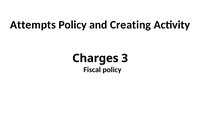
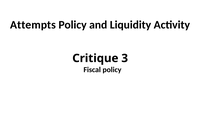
Creating: Creating -> Liquidity (131, 25)
Charges: Charges -> Critique (95, 58)
